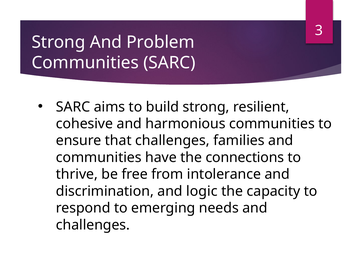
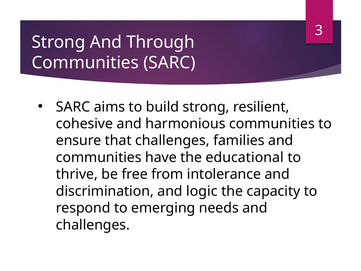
Problem: Problem -> Through (161, 42)
connections: connections -> educational (245, 157)
